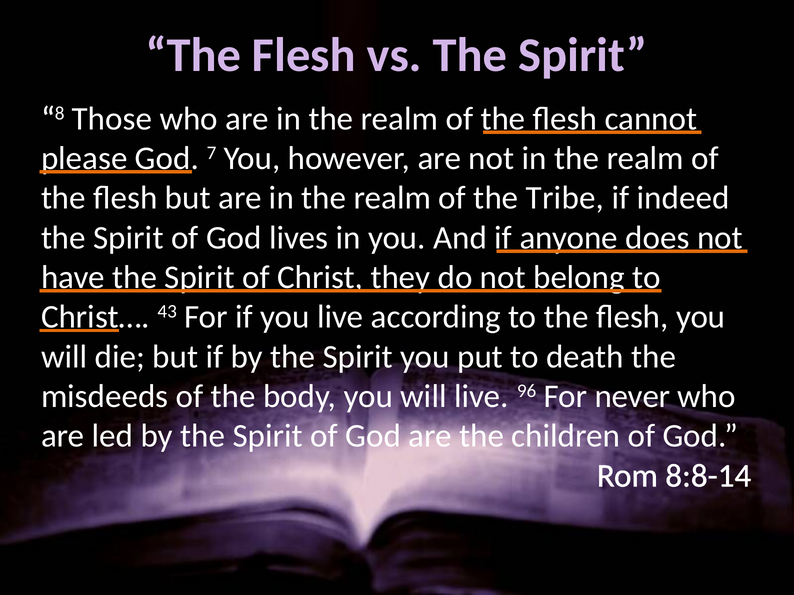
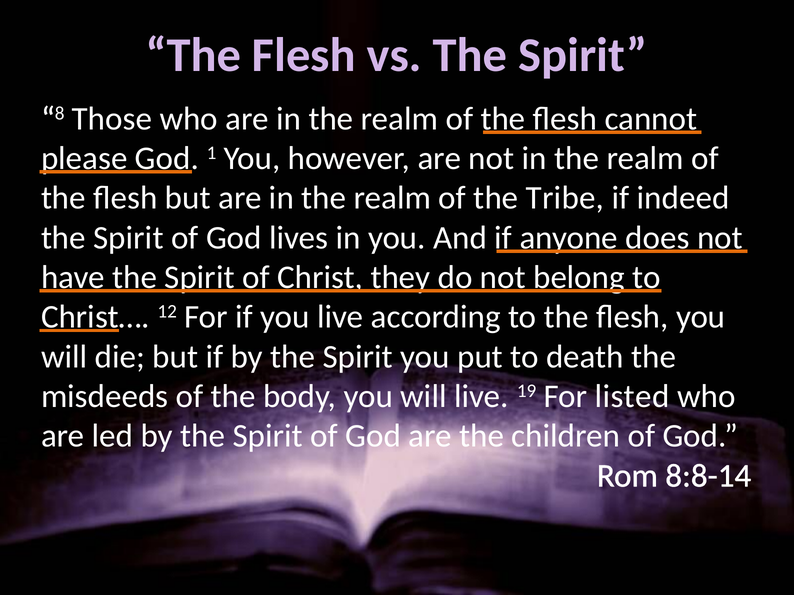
7: 7 -> 1 (212, 153)
43: 43 -> 12 (167, 312)
96: 96 -> 19 (527, 391)
never: never -> listed (632, 397)
